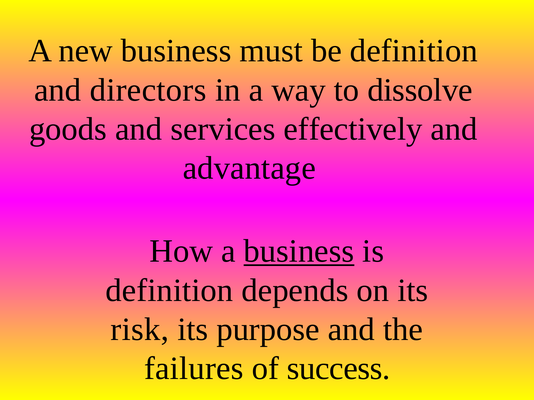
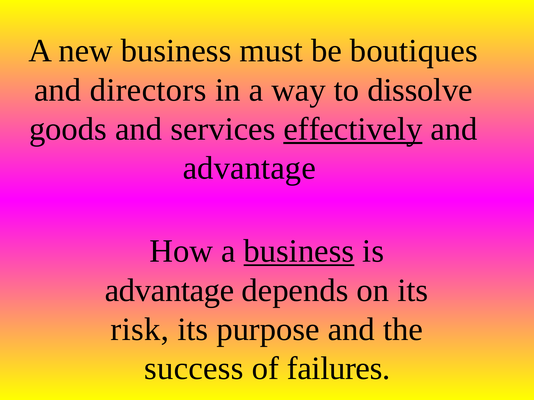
be definition: definition -> boutiques (414, 51)
effectively underline: none -> present (353, 129)
definition: definition -> advantage (170, 291)
failures: failures -> success (194, 369)
success: success -> failures (339, 369)
